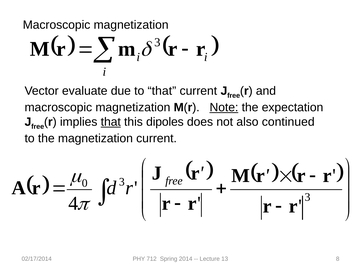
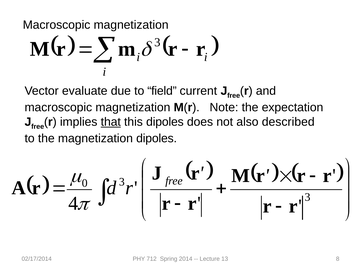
to that: that -> field (162, 91)
Note underline: present -> none (224, 107)
continued: continued -> described (288, 122)
magnetization current: current -> dipoles (157, 138)
